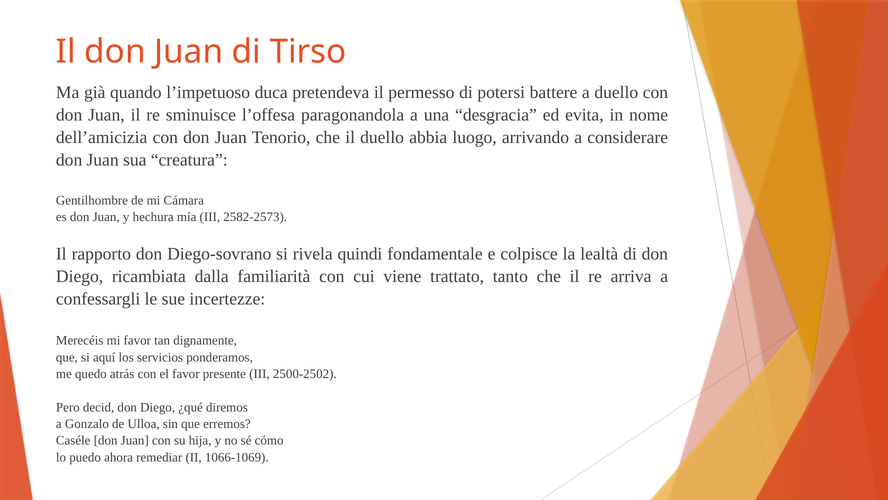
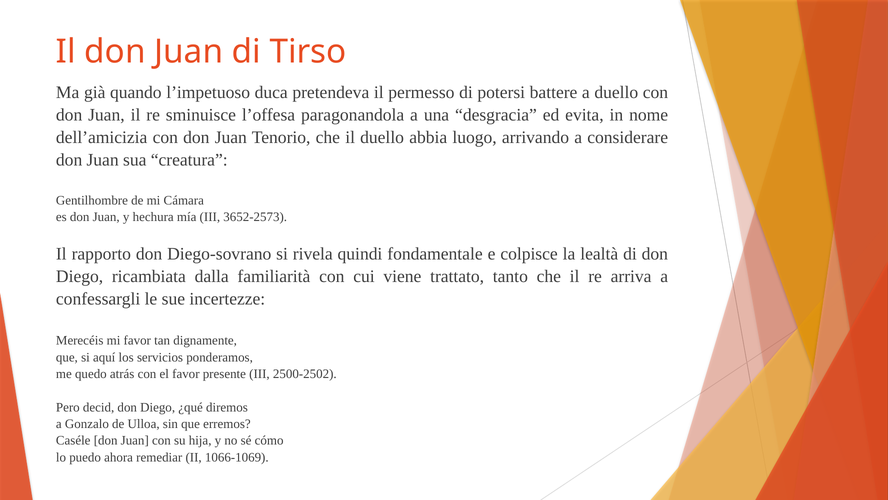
2582-2573: 2582-2573 -> 3652-2573 (255, 217)
